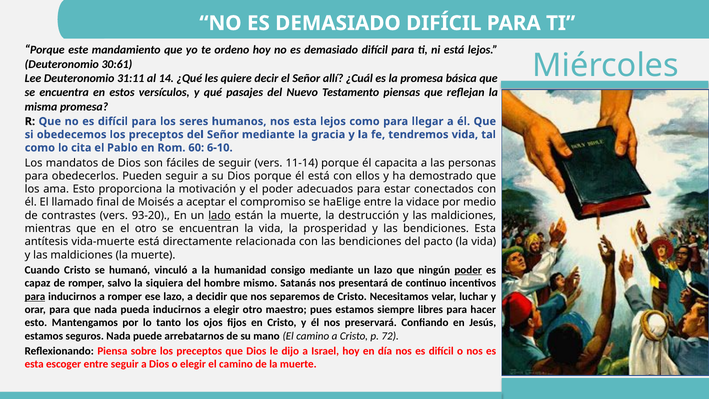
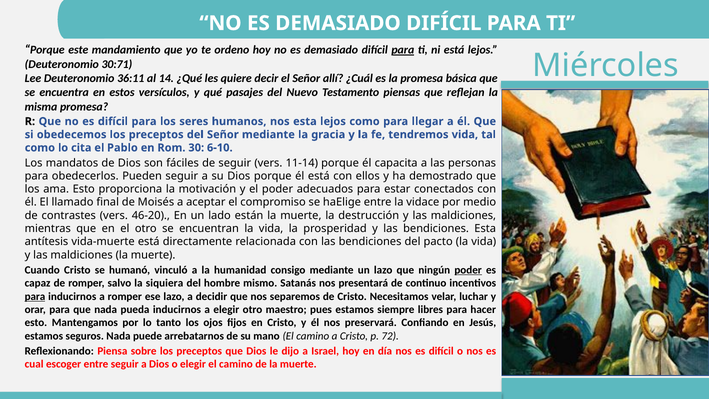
para underline: none -> present (403, 50)
30:61: 30:61 -> 30:71 (117, 64)
31:11: 31:11 -> 36:11 (131, 78)
60: 60 -> 30 (196, 148)
93-20: 93-20 -> 46-20 (151, 215)
lado underline: present -> none (220, 215)
esta: esta -> cual (34, 364)
